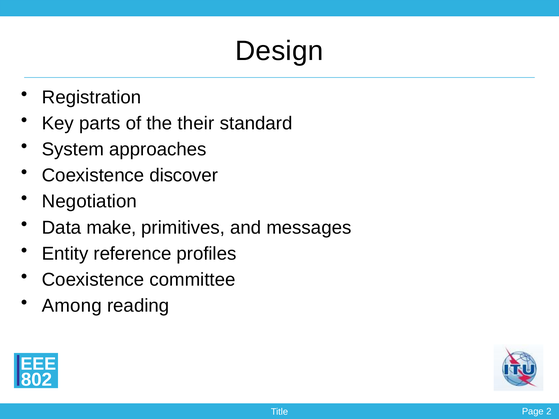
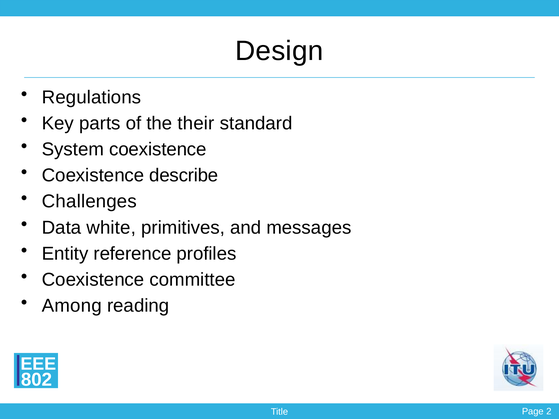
Registration: Registration -> Regulations (92, 97)
System approaches: approaches -> coexistence (158, 149)
discover: discover -> describe (184, 176)
Negotiation: Negotiation -> Challenges (89, 202)
make: make -> white (111, 228)
